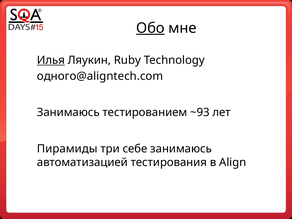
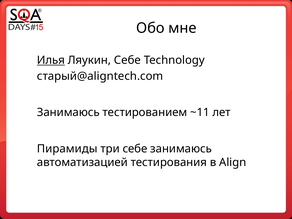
Обо underline: present -> none (150, 28)
Ляукин Ruby: Ruby -> Себе (127, 60)
одного@aligntech.com: одного@aligntech.com -> старый@aligntech.com (100, 76)
~93: ~93 -> ~11 (200, 112)
